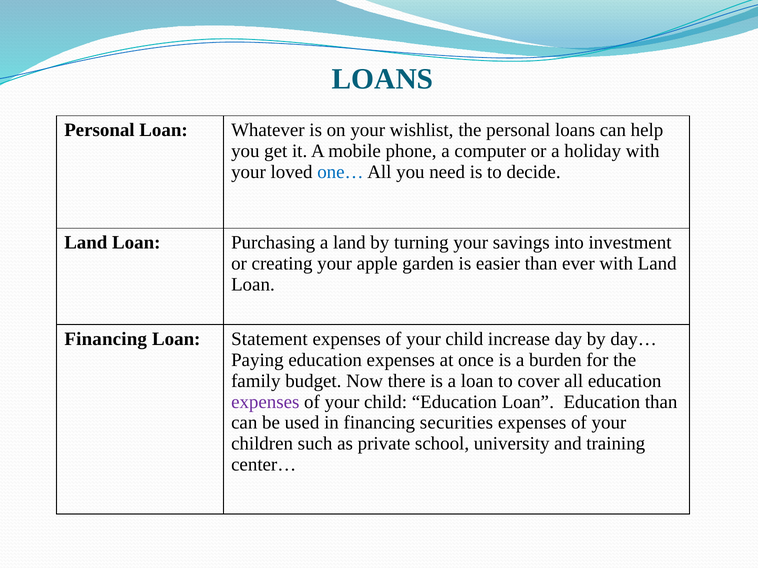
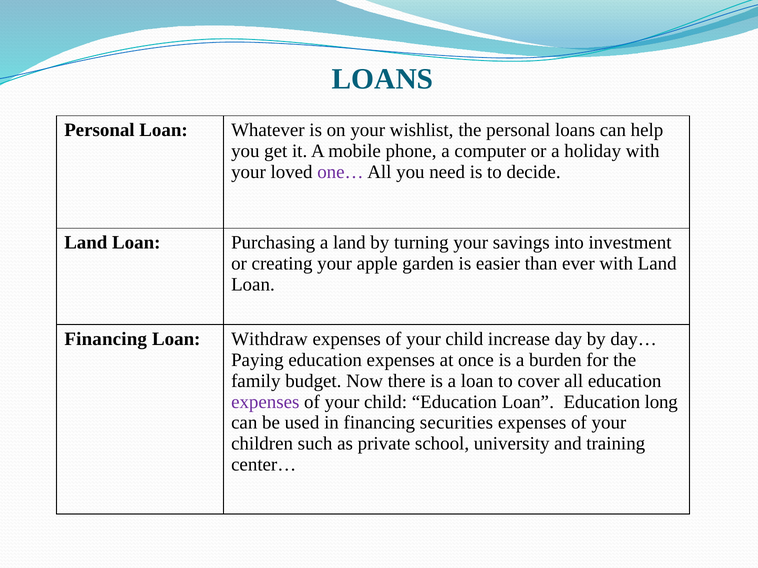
one… colour: blue -> purple (340, 172)
Statement: Statement -> Withdraw (269, 339)
Education than: than -> long (661, 402)
